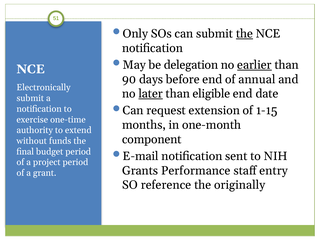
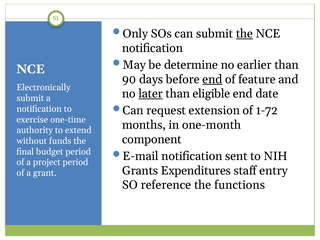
delegation: delegation -> determine (191, 65)
earlier underline: present -> none (254, 65)
end underline: none -> present (212, 79)
annual: annual -> feature (257, 79)
1-15: 1-15 -> 1-72 (267, 111)
Performance: Performance -> Expenditures (196, 171)
originally: originally -> functions (240, 185)
